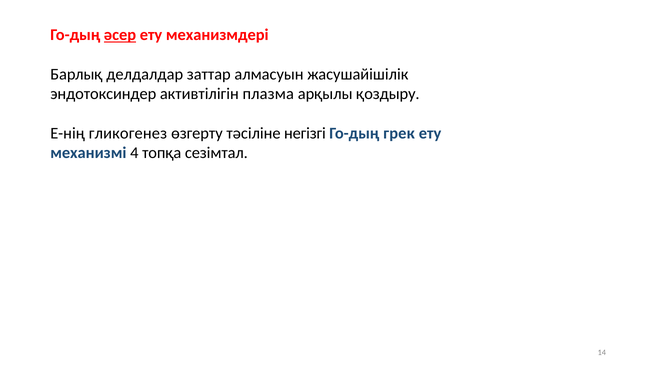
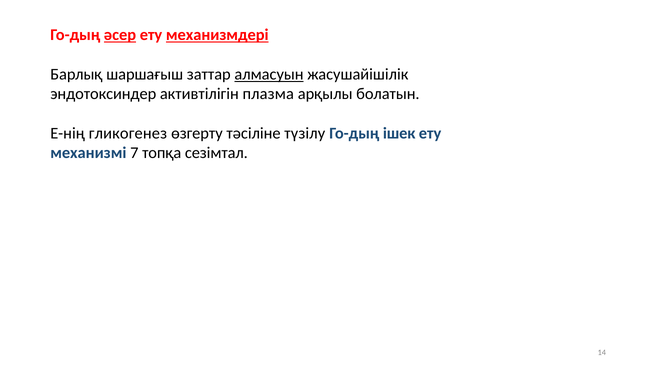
механизмдері underline: none -> present (217, 35)
делдалдар: делдалдар -> шаршағыш (145, 74)
алмасуын underline: none -> present (269, 74)
қоздыру: қоздыру -> болатын (388, 94)
негізгі: негізгі -> түзілу (305, 133)
грек: грек -> ішек (399, 133)
4: 4 -> 7 (134, 153)
